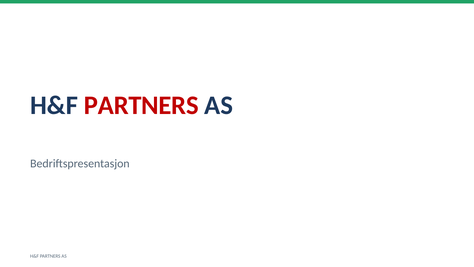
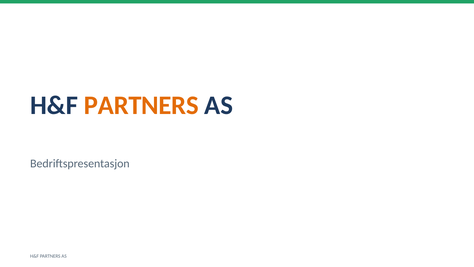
PARTNERS colour: red -> orange (141, 105)
